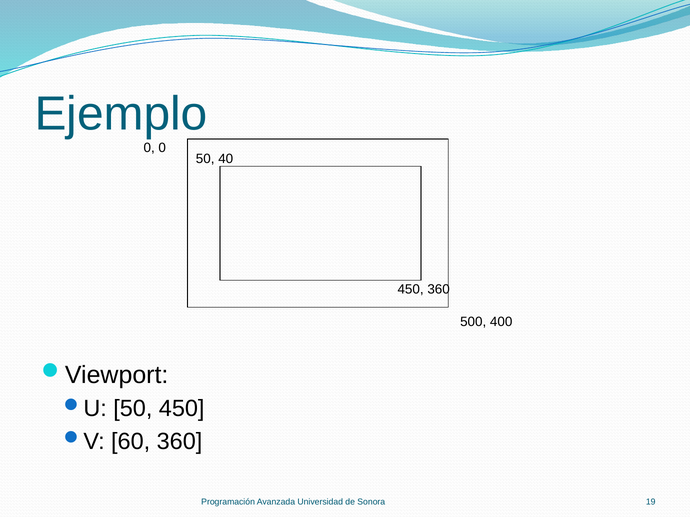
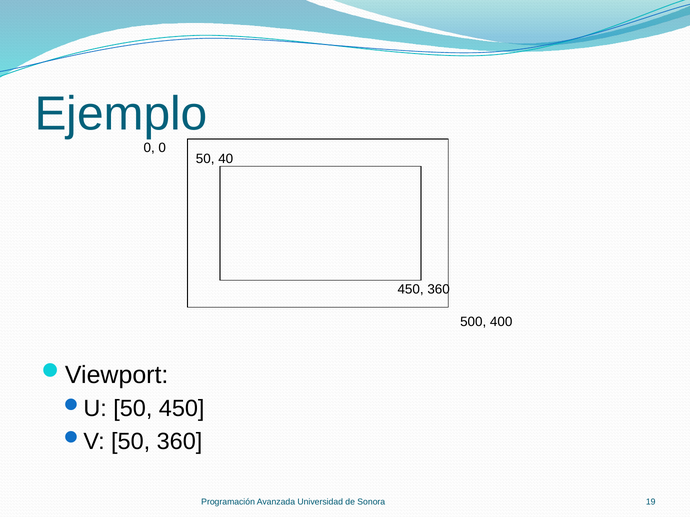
60: 60 -> 50 (131, 442)
